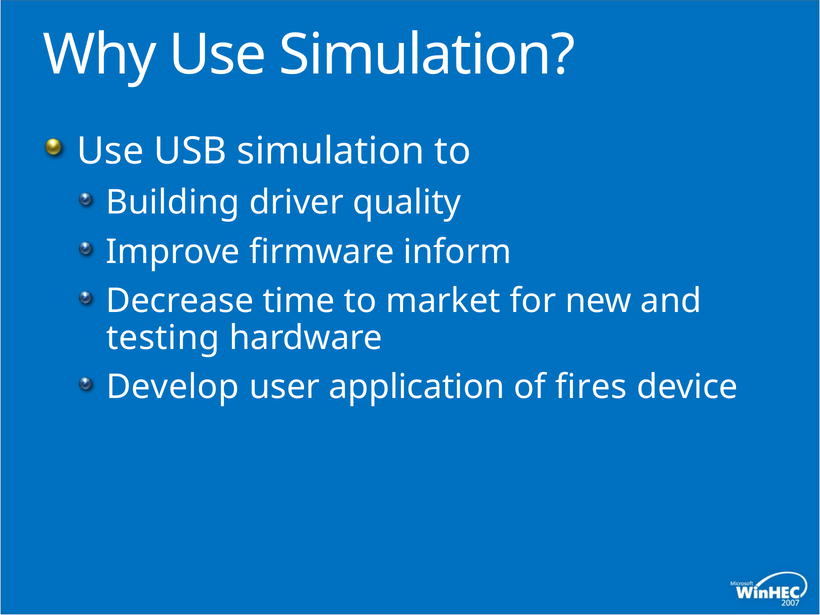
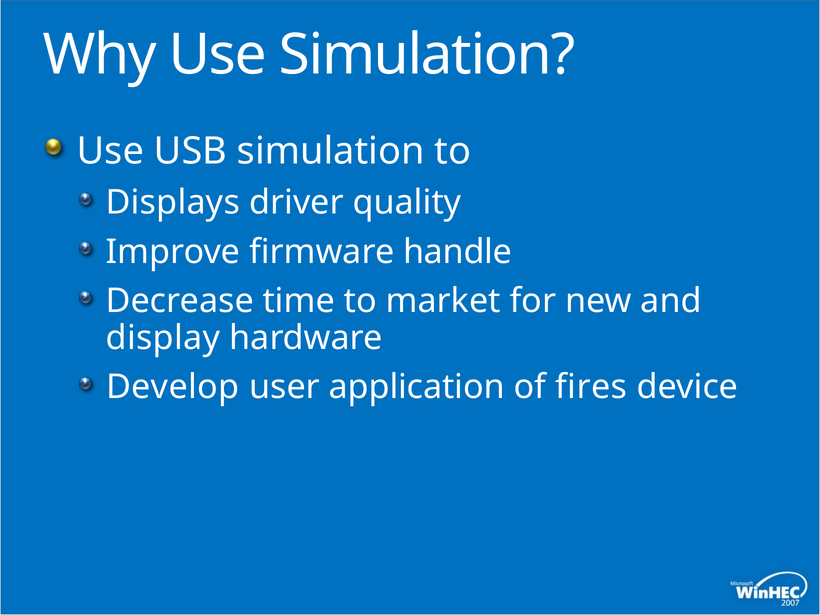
Building: Building -> Displays (173, 203)
inform: inform -> handle (458, 252)
testing: testing -> display (163, 338)
